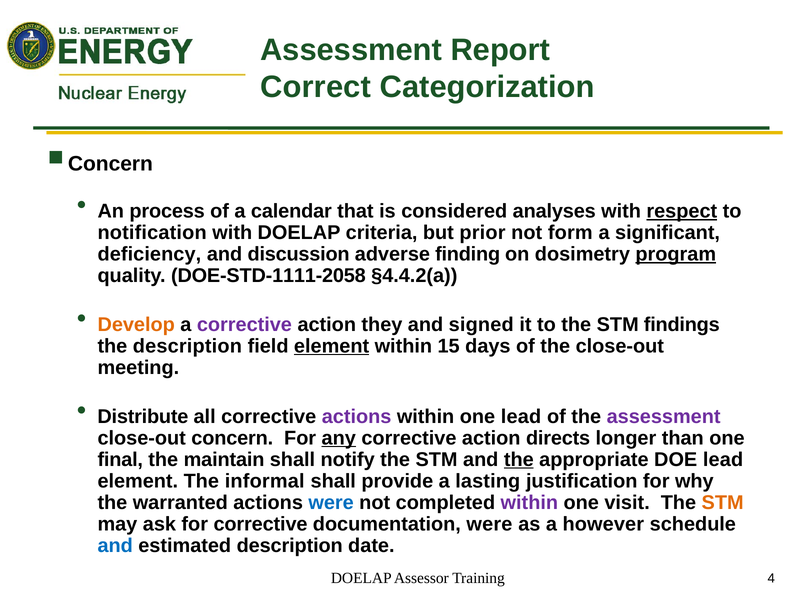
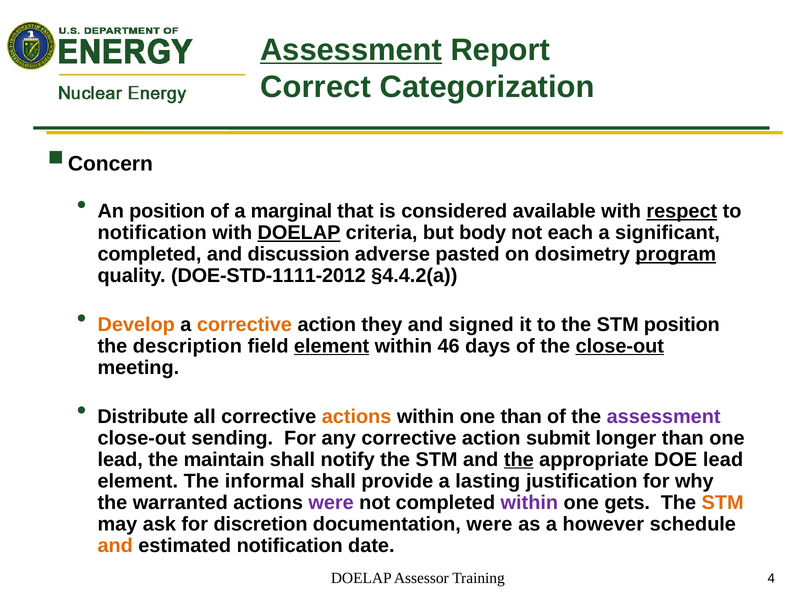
Assessment underline: none -> present (351, 50)
An process: process -> position (167, 211)
calendar: calendar -> marginal (291, 211)
analyses: analyses -> available (554, 211)
DOELAP underline: none -> present (299, 233)
prior: prior -> body (483, 233)
form: form -> each (570, 233)
deficiency: deficiency -> completed (149, 254)
finding: finding -> pasted (468, 254)
DOE-STD-1111-2058: DOE-STD-1111-2058 -> DOE-STD-1111-2012 (268, 276)
corrective colour: purple -> orange (244, 325)
STM findings: findings -> position (682, 325)
15: 15 -> 46 (449, 346)
close-out underline: none -> present (620, 346)
actions colour: purple -> orange (357, 417)
one lead: lead -> than (521, 417)
close-out concern: concern -> sending (232, 438)
any underline: present -> none (339, 438)
directs: directs -> submit (558, 438)
final: final -> lead (120, 460)
were colour: blue -> purple (331, 503)
visit: visit -> gets (627, 503)
for corrective: corrective -> discretion (261, 524)
and colour: blue -> orange (115, 546)
estimated description: description -> notification (290, 546)
